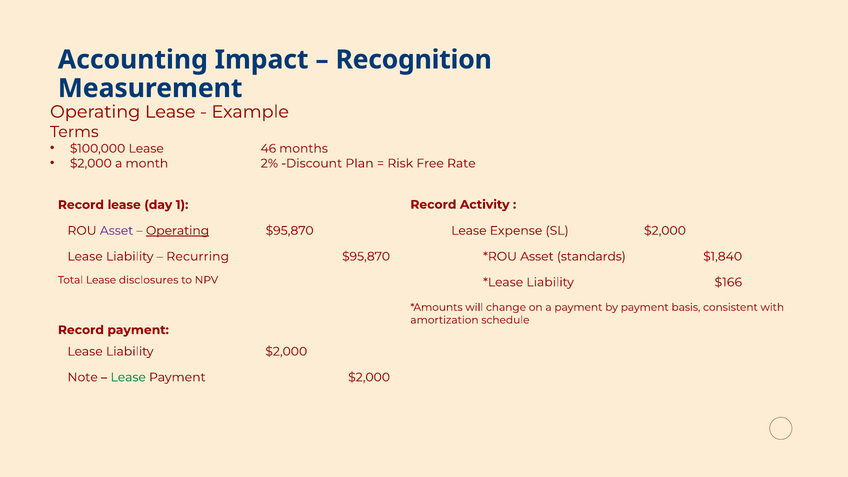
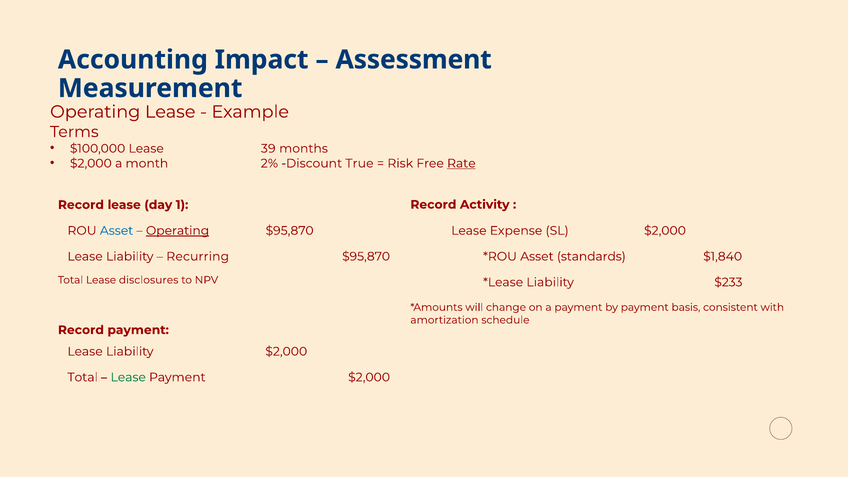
Recognition: Recognition -> Assessment (414, 60)
46: 46 -> 39 (268, 149)
Plan: Plan -> True (359, 163)
Rate underline: none -> present (461, 163)
Asset colour: purple -> blue (117, 231)
$166: $166 -> $233 (728, 282)
Note: Note -> Total (83, 377)
